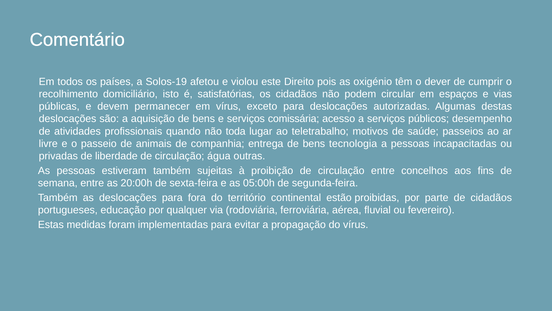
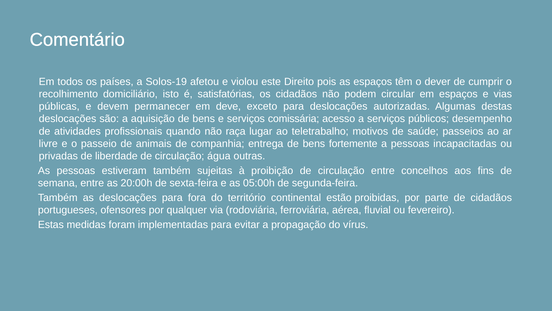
as oxigénio: oxigénio -> espaços (373, 81)
em vírus: vírus -> deve (228, 106)
toda: toda -> raça (236, 131)
tecnologia: tecnologia -> fortemente (353, 144)
educação: educação -> ofensores (123, 210)
